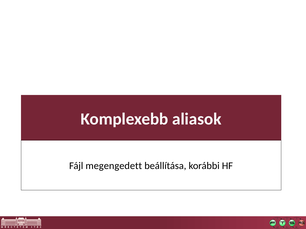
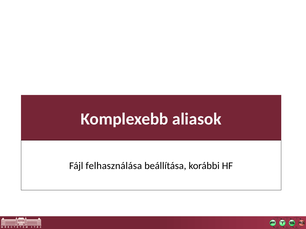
megengedett: megengedett -> felhasználása (114, 166)
